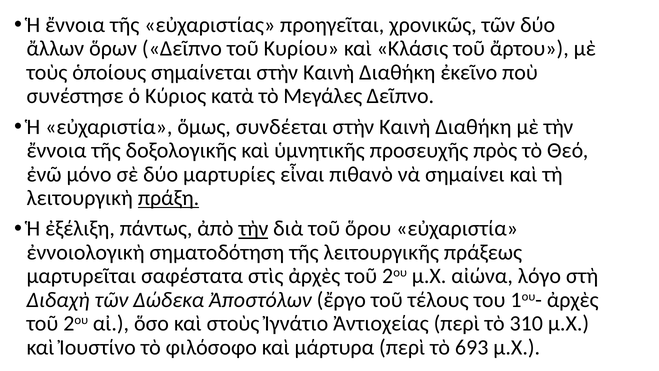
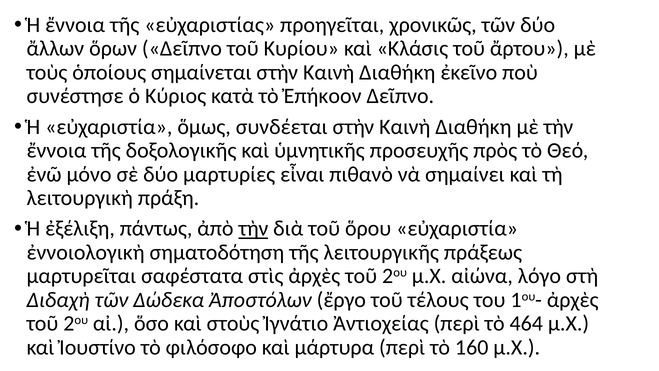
Μεγάλες: Μεγάλες -> Ἐπήκοον (323, 96)
πράξη underline: present -> none (169, 198)
310: 310 -> 464 (526, 323)
693: 693 -> 160 (472, 347)
